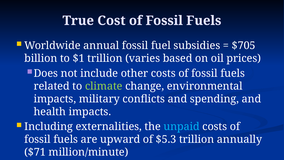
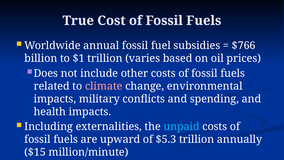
$705: $705 -> $766 (244, 45)
climate colour: light green -> pink (104, 86)
$71: $71 -> $15 (35, 152)
